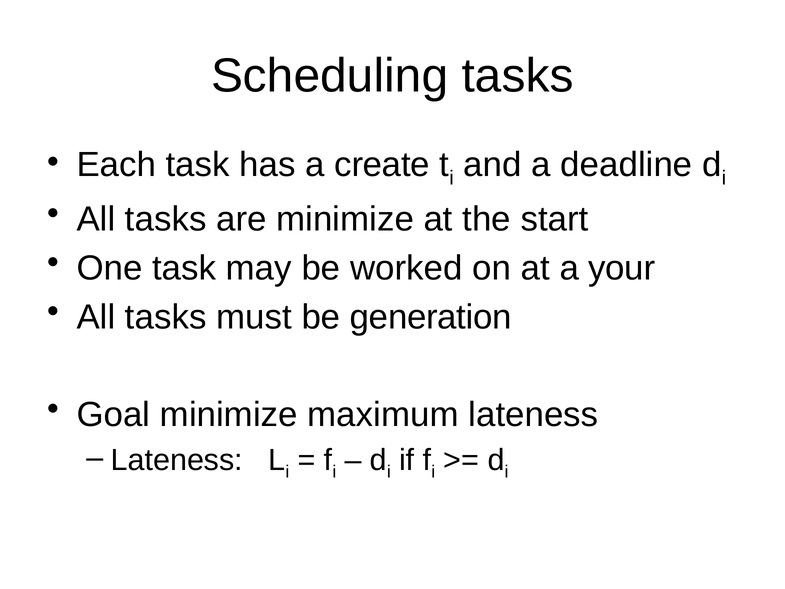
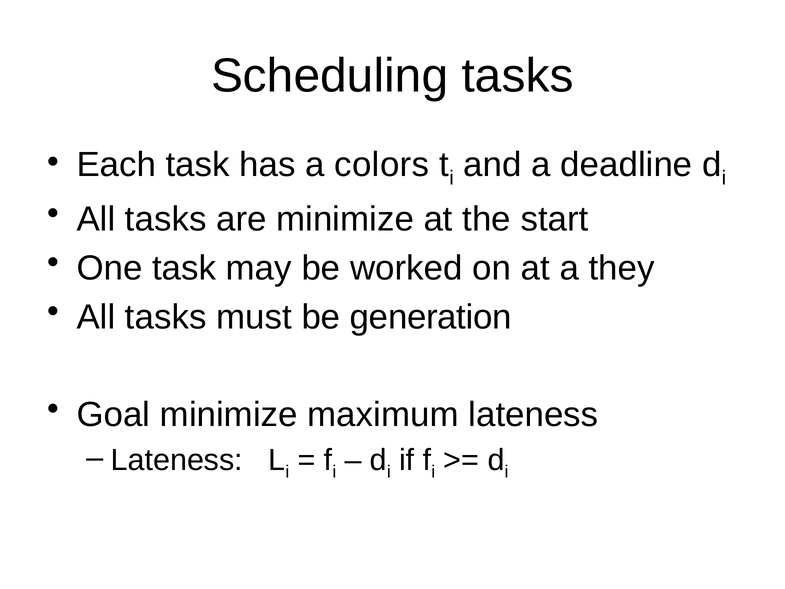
create: create -> colors (382, 165)
your: your -> they (622, 268)
